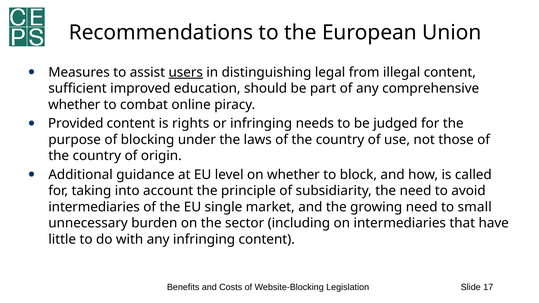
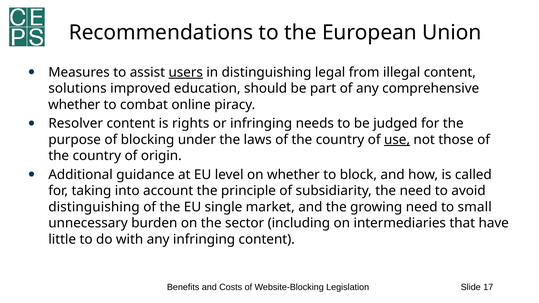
sufficient: sufficient -> solutions (77, 89)
Provided: Provided -> Resolver (76, 124)
use underline: none -> present (397, 140)
intermediaries: intermediaries -> distinguishing (94, 207)
